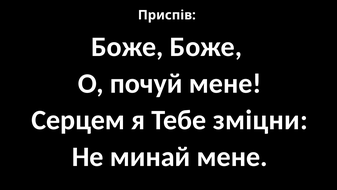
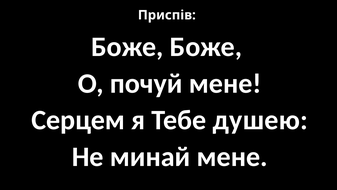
зміцни: зміцни -> душею (260, 120)
